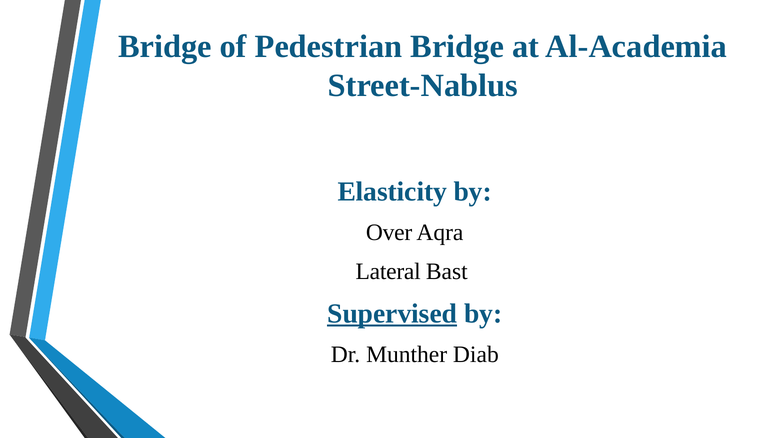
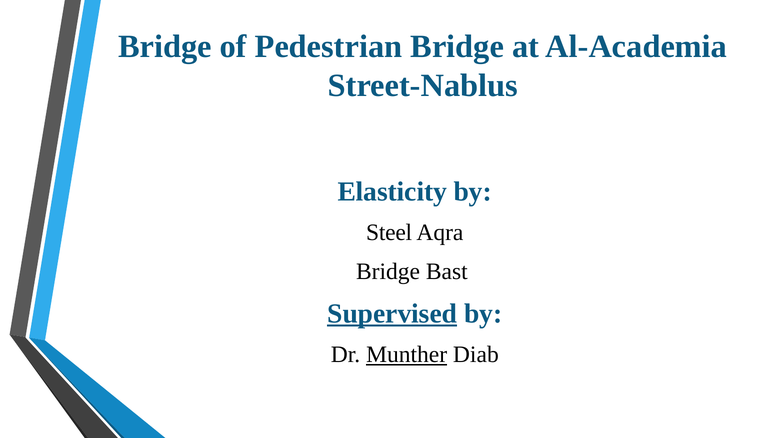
Over: Over -> Steel (389, 233)
Lateral: Lateral -> Bridge (388, 271)
Munther underline: none -> present (407, 355)
